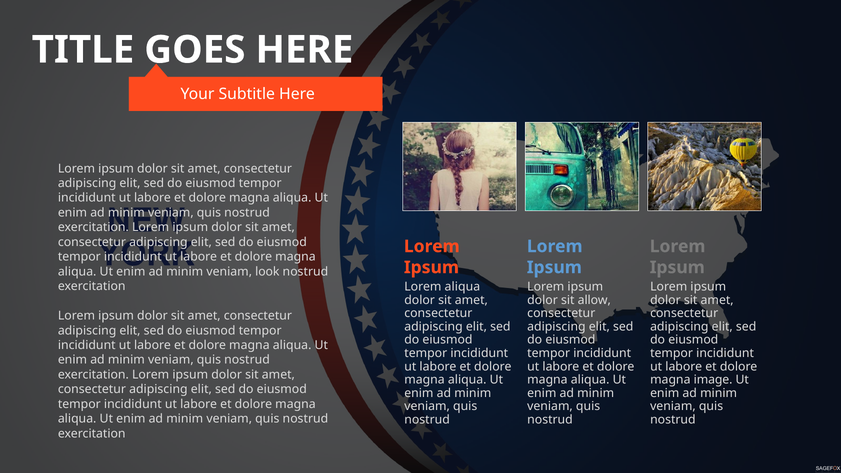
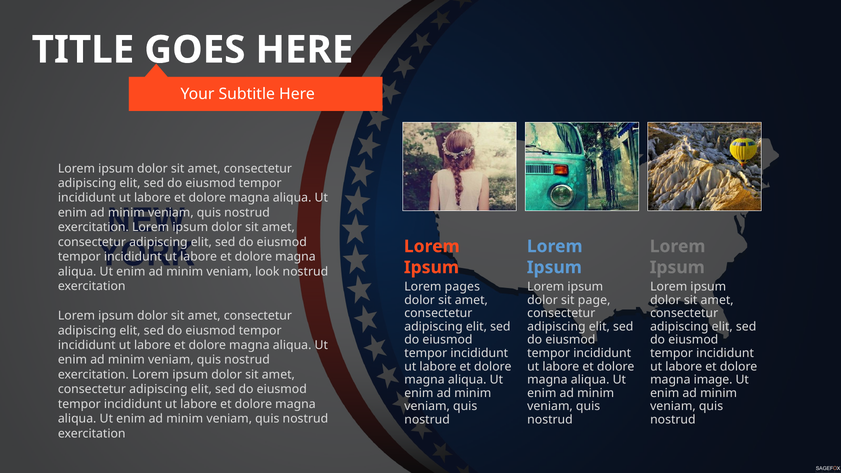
Lorem aliqua: aliqua -> pages (462, 287)
allow: allow -> page (594, 300)
